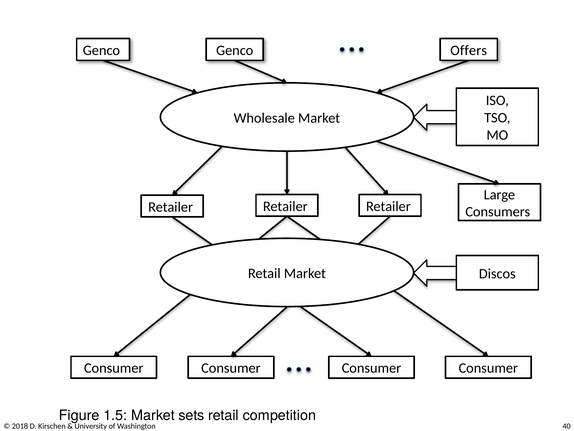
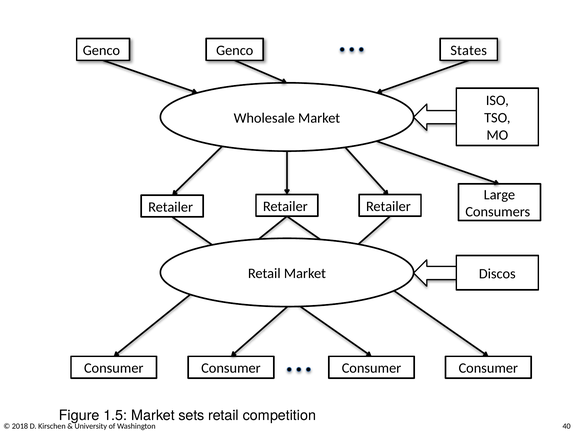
Offers: Offers -> States (469, 50)
